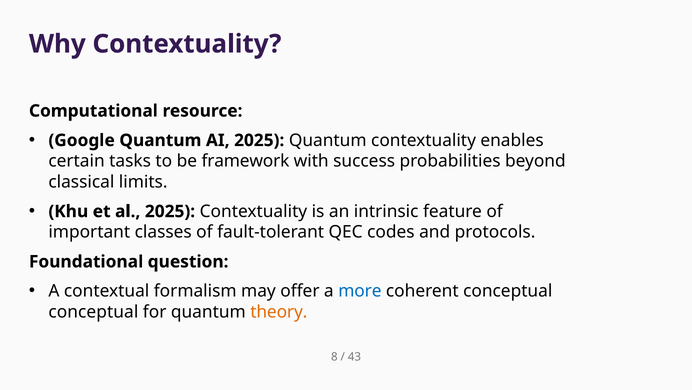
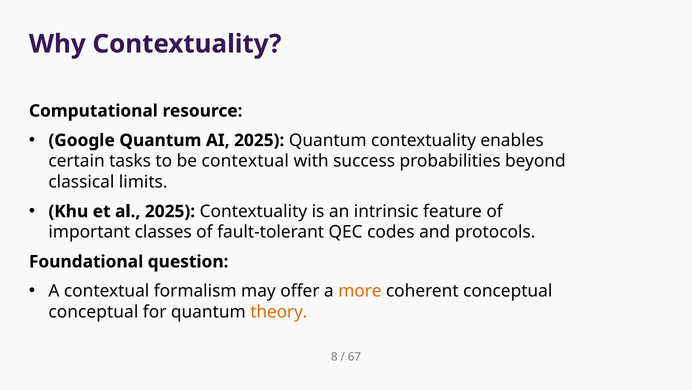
be framework: framework -> contextual (245, 161)
more colour: blue -> orange (360, 291)
43: 43 -> 67 (354, 356)
